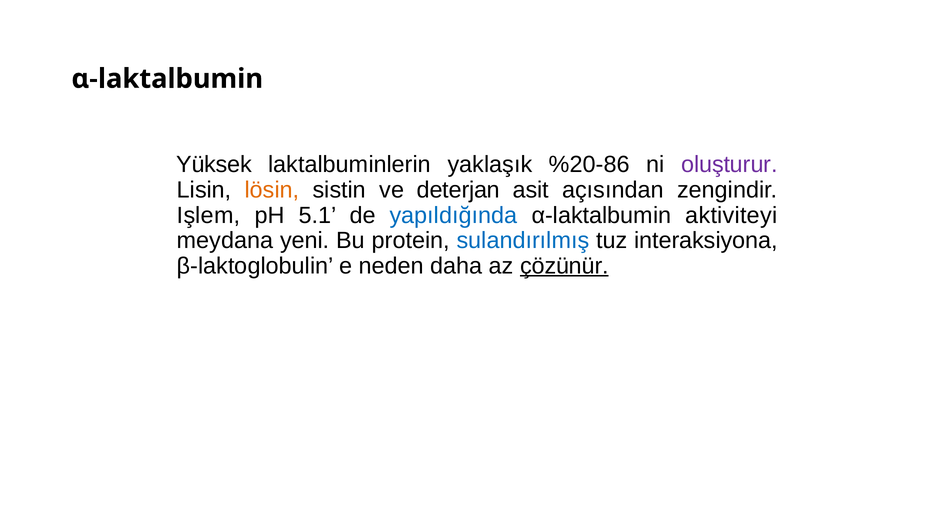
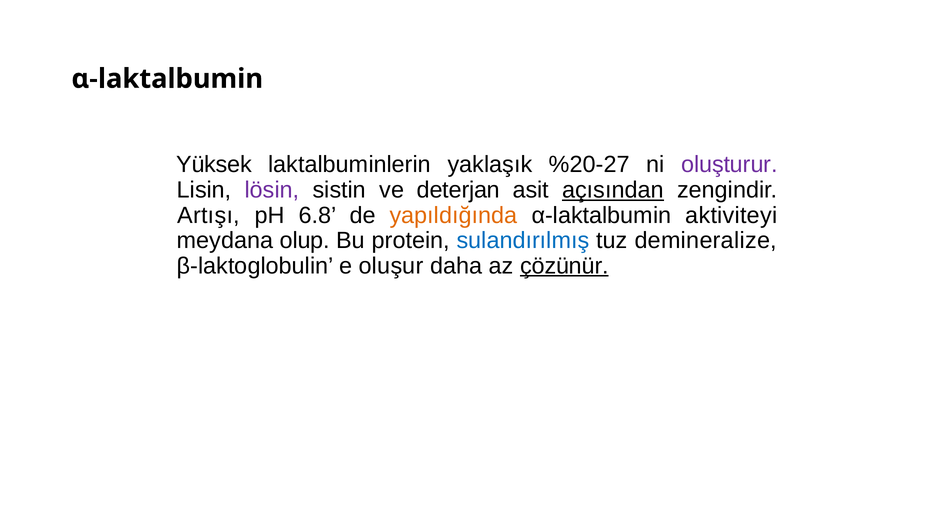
%20-86: %20-86 -> %20-27 (589, 165)
lösin colour: orange -> purple (272, 190)
açısından underline: none -> present (613, 190)
Işlem: Işlem -> Artışı (209, 215)
5.1: 5.1 -> 6.8 (318, 215)
yapıldığında colour: blue -> orange (454, 215)
yeni: yeni -> olup (305, 241)
interaksiyona: interaksiyona -> demineralize (706, 241)
neden: neden -> oluşur (391, 266)
